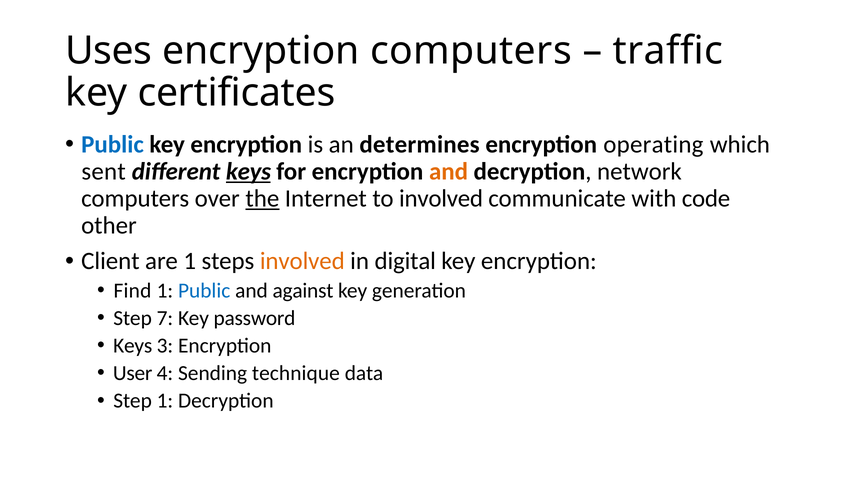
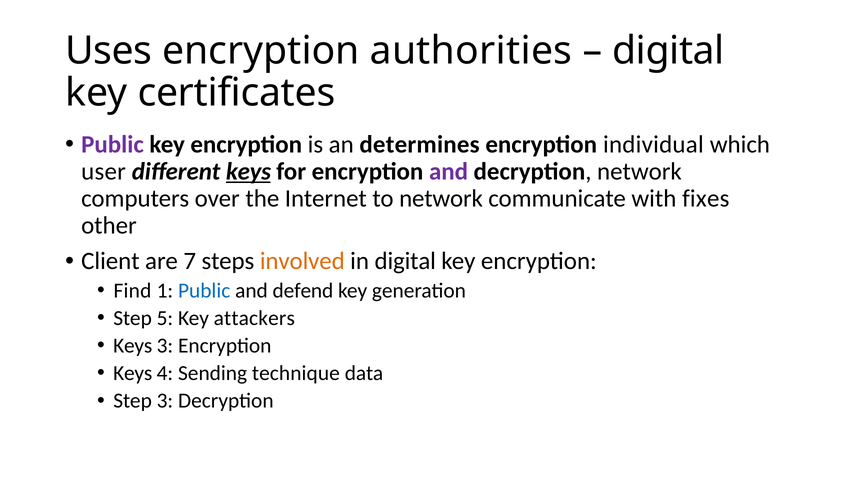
encryption computers: computers -> authorities (471, 51)
traffic: traffic -> digital (668, 51)
Public colour: blue -> purple (113, 145)
operating: operating -> individual (653, 145)
sent: sent -> user (104, 171)
and colour: orange -> purple (449, 171)
the underline: present -> none (262, 198)
to involved: involved -> network (441, 198)
code: code -> fixes (706, 198)
are 1: 1 -> 7 (190, 261)
against: against -> defend (303, 291)
7: 7 -> 5 (165, 318)
password: password -> attackers (254, 318)
User: User -> Keys (133, 373)
Step 1: 1 -> 3 (165, 401)
